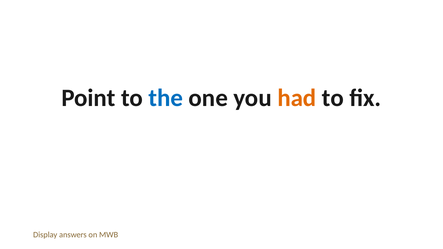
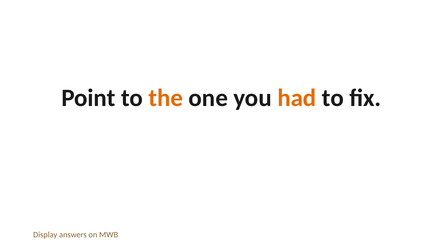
the colour: blue -> orange (166, 98)
